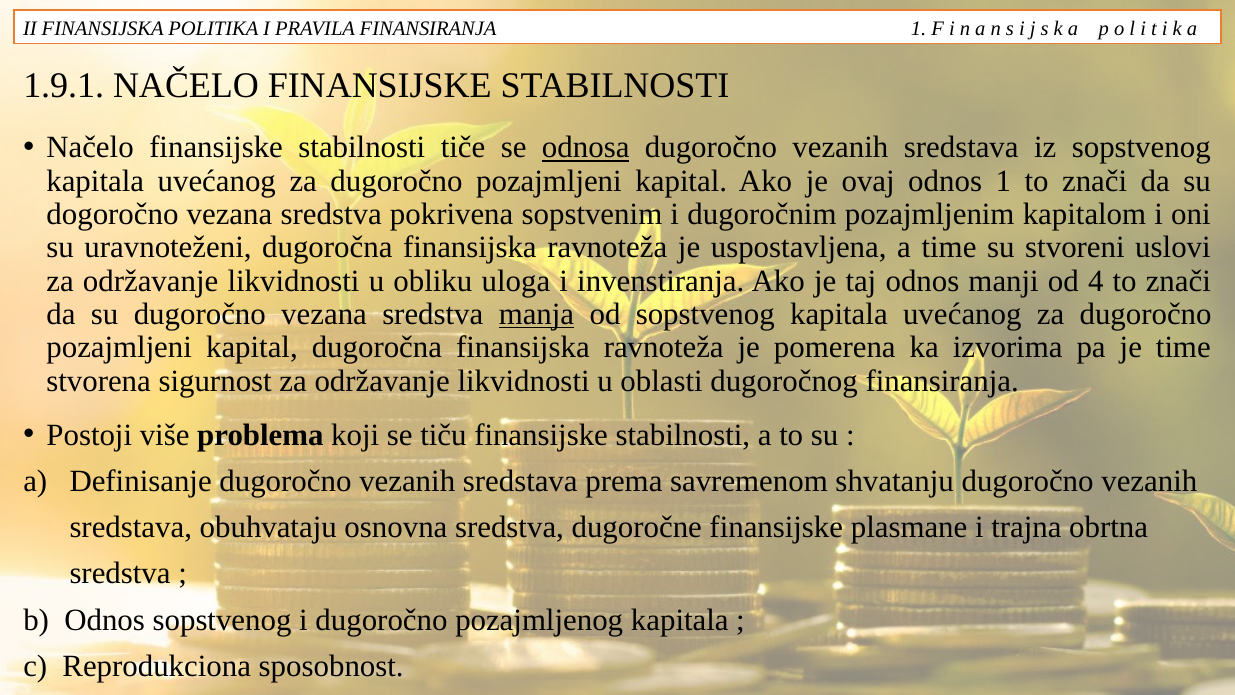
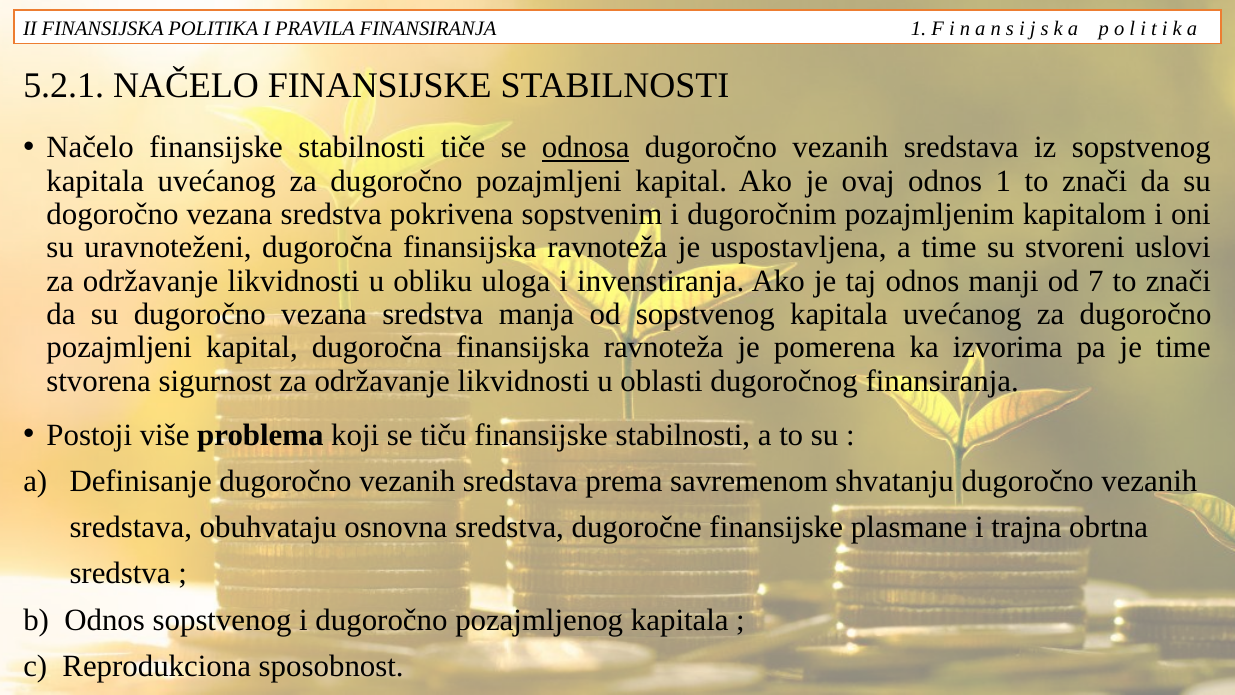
1.9.1: 1.9.1 -> 5.2.1 (64, 86)
4: 4 -> 7 (1096, 281)
manja underline: present -> none (536, 314)
